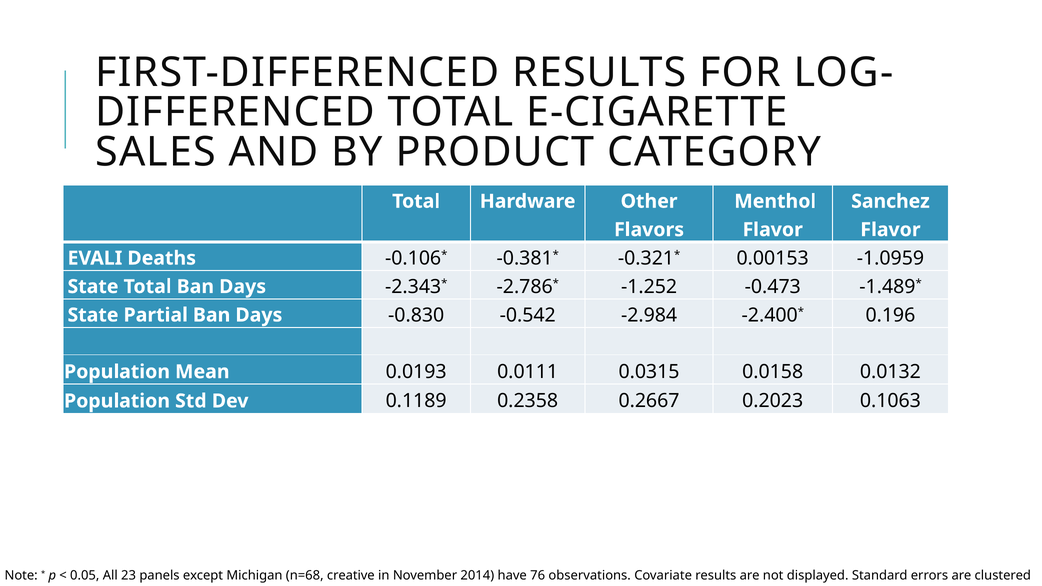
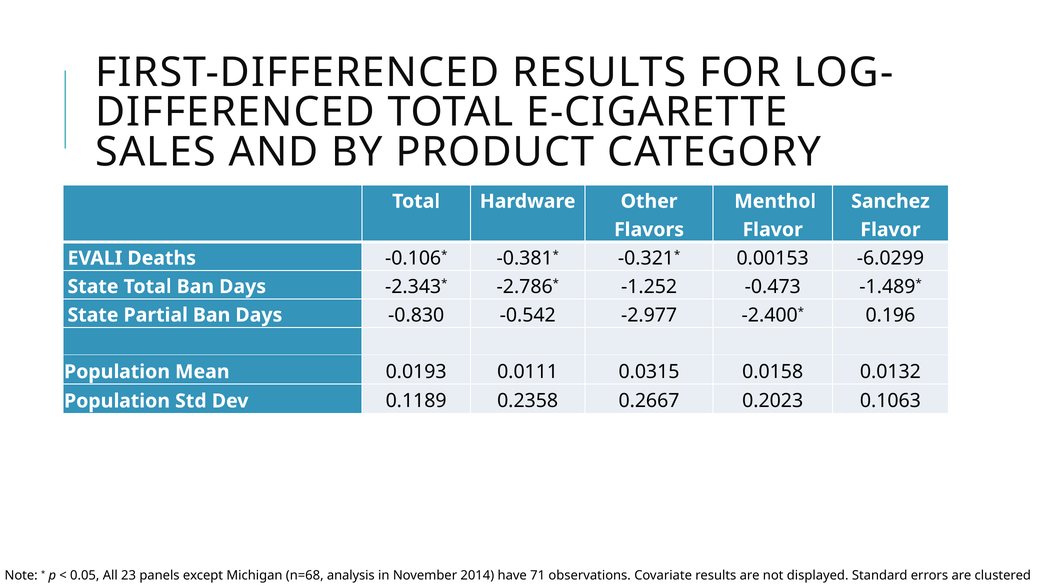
-1.0959: -1.0959 -> -6.0299 (890, 258)
-2.984: -2.984 -> -2.977 (649, 315)
creative: creative -> analysis (351, 576)
76: 76 -> 71 (538, 576)
